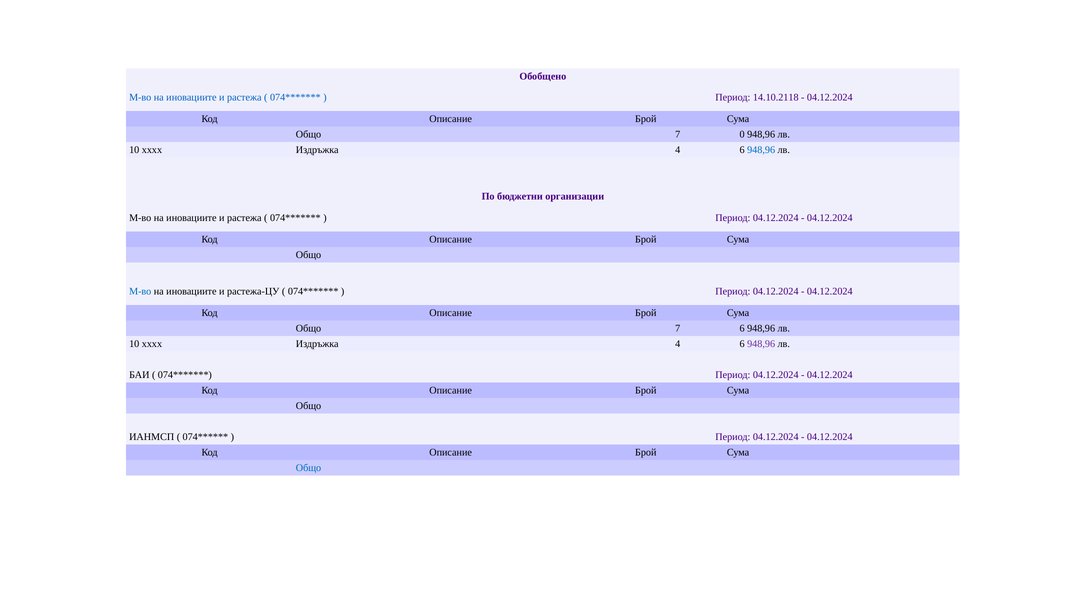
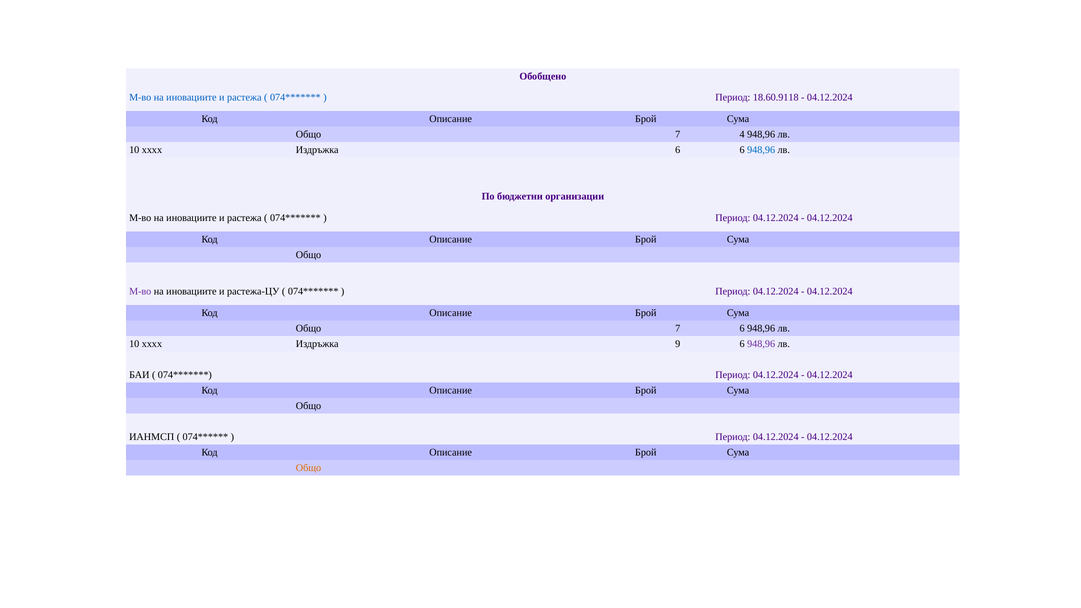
14.10.2118: 14.10.2118 -> 18.60.9118 (776, 98)
0: 0 -> 4 (742, 134)
4: 4 -> 6 (678, 150)
М-во colour: blue -> purple (140, 292)
4: 4 -> 9 (678, 344)
Общо colour: blue -> orange (309, 468)
